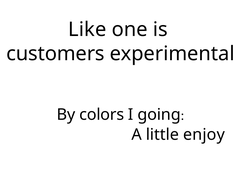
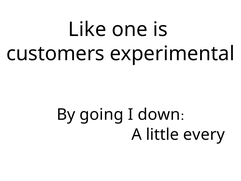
colors: colors -> going (102, 114)
going: going -> down (159, 114)
enjoy: enjoy -> every (204, 134)
